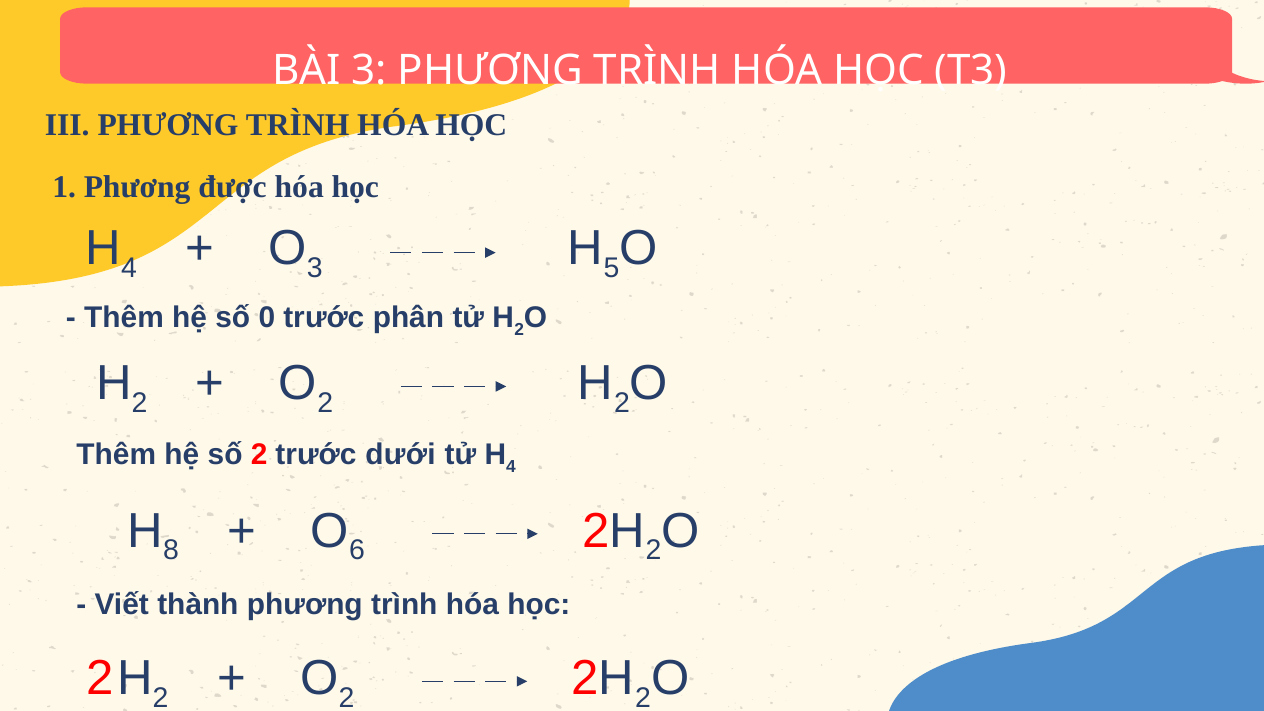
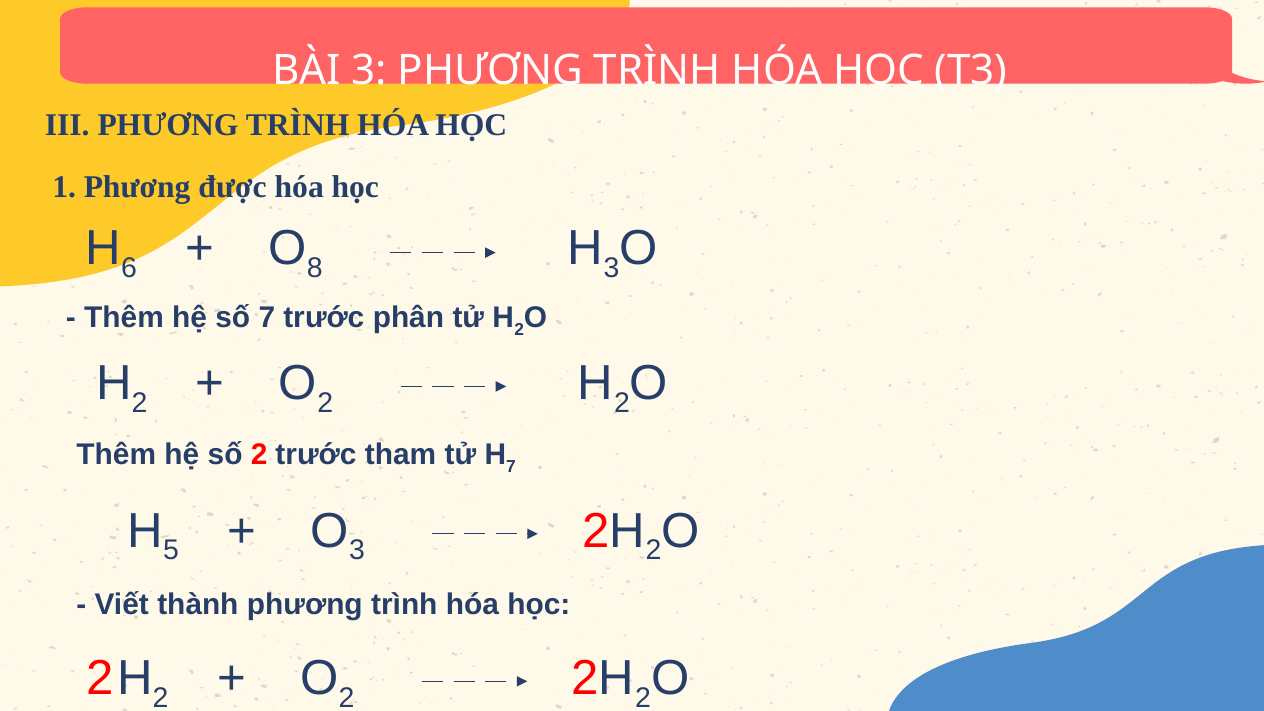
4: 4 -> 6 (129, 268)
3: 3 -> 8 (315, 268)
5: 5 -> 3 (611, 268)
số 0: 0 -> 7 (267, 318)
dưới: dưới -> tham (401, 455)
4: 4 -> 7 (511, 466)
8: 8 -> 5 (171, 550)
6: 6 -> 3 (357, 550)
